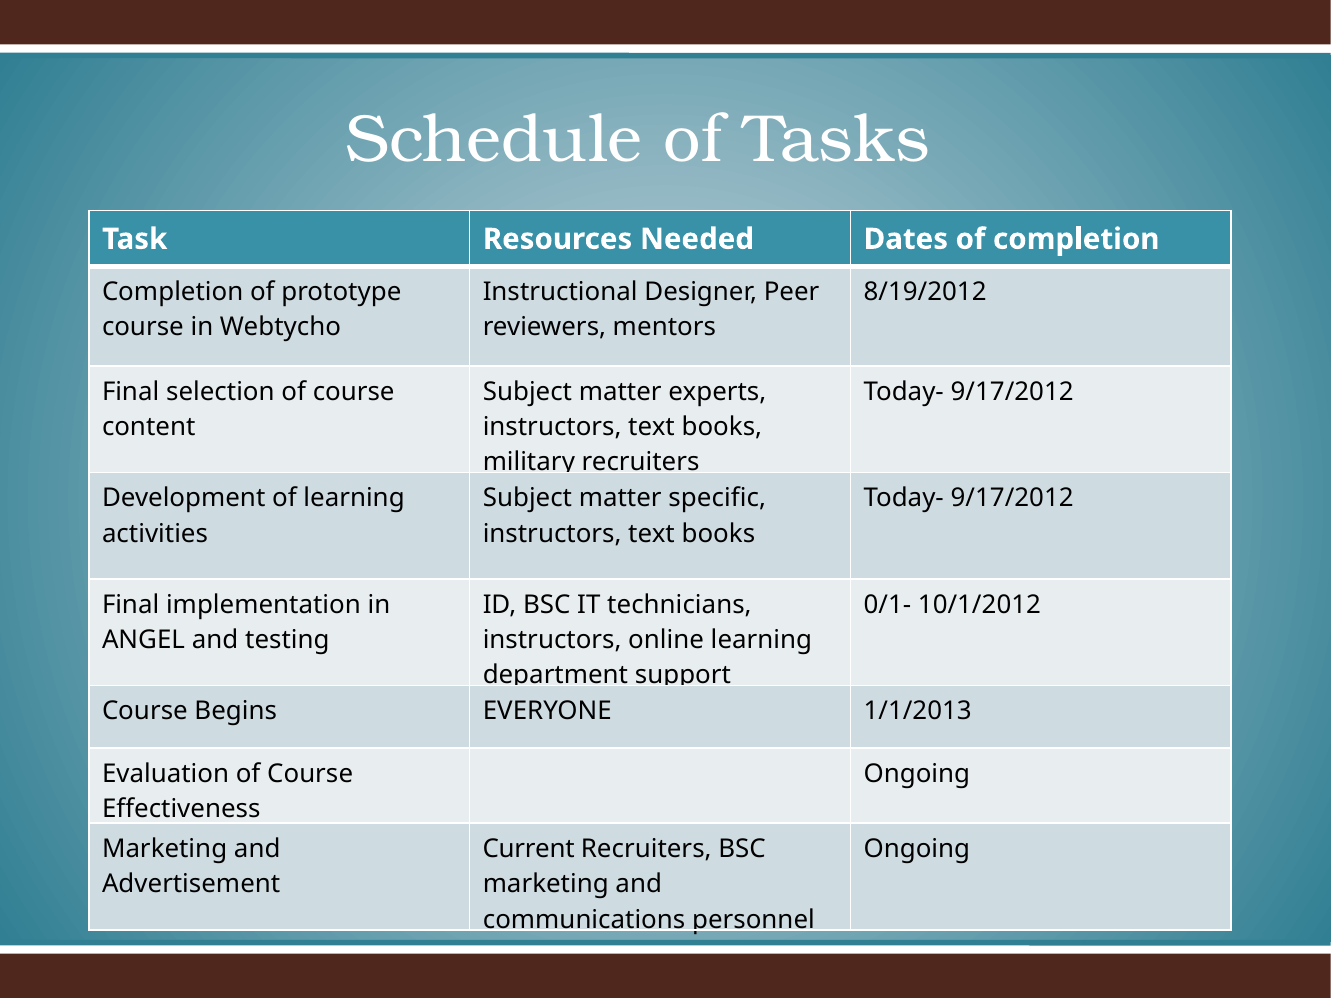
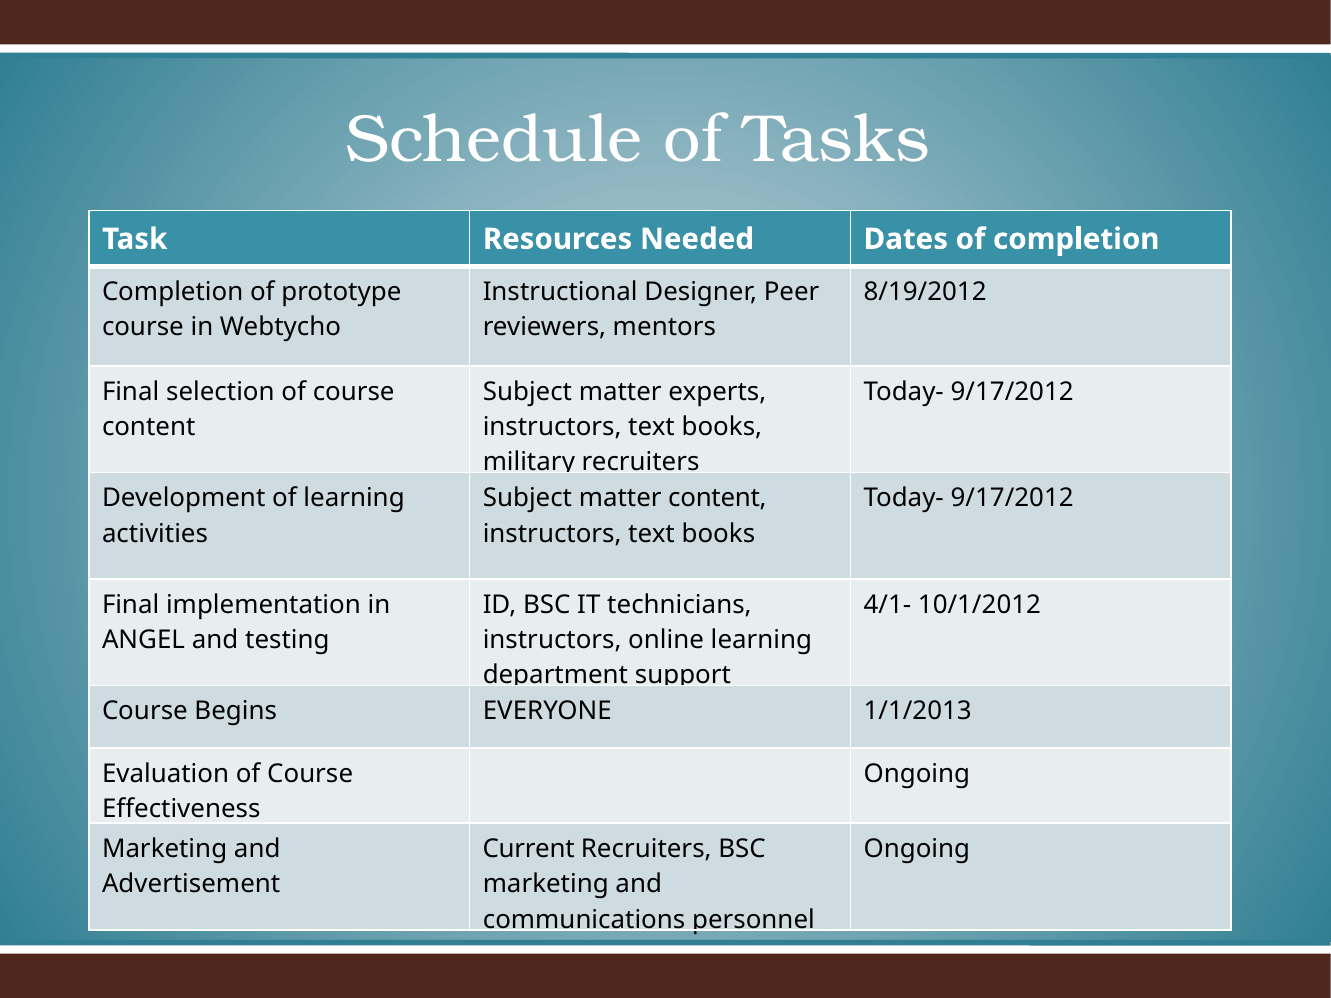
matter specific: specific -> content (717, 498)
0/1-: 0/1- -> 4/1- (887, 605)
